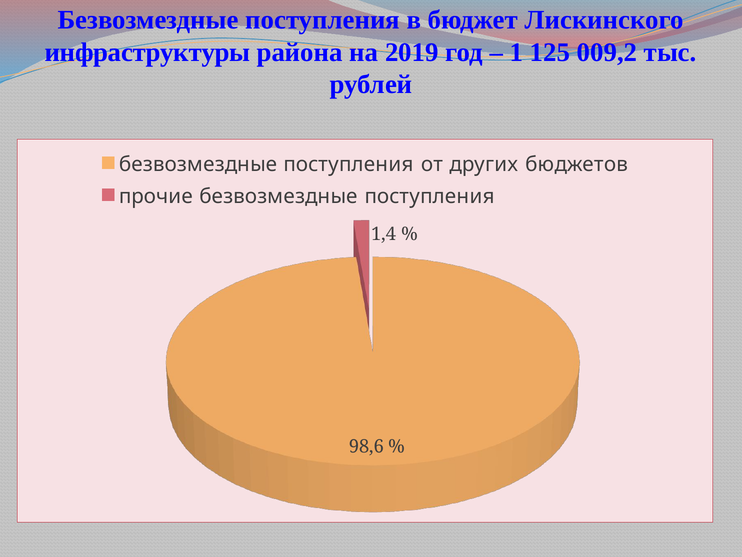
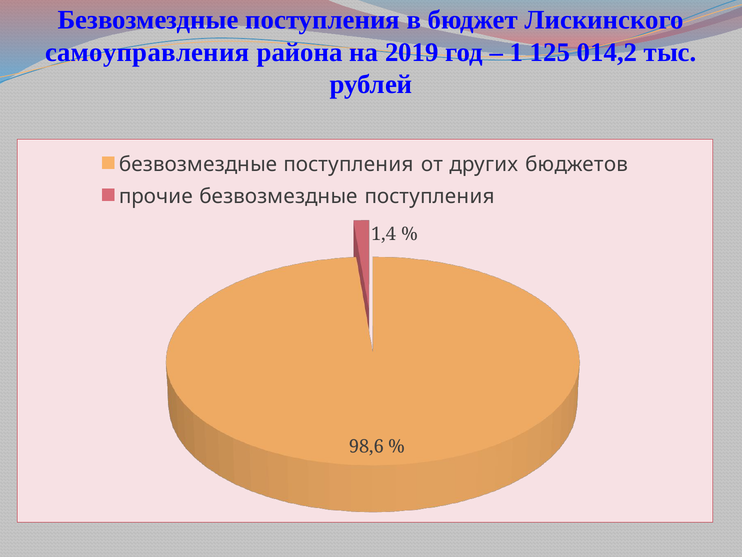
инфраструктуры: инфраструктуры -> самоуправления (147, 52)
009,2: 009,2 -> 014,2 (607, 52)
